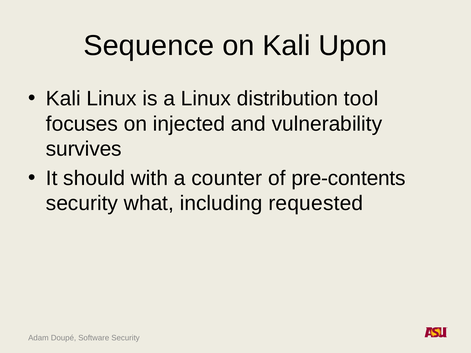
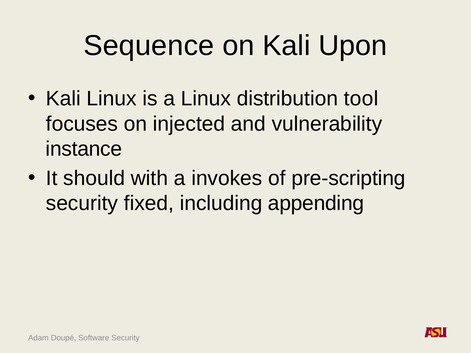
survives: survives -> instance (84, 149)
counter: counter -> invokes (227, 178)
pre-contents: pre-contents -> pre-scripting (349, 178)
what: what -> fixed (149, 204)
requested: requested -> appending (316, 204)
